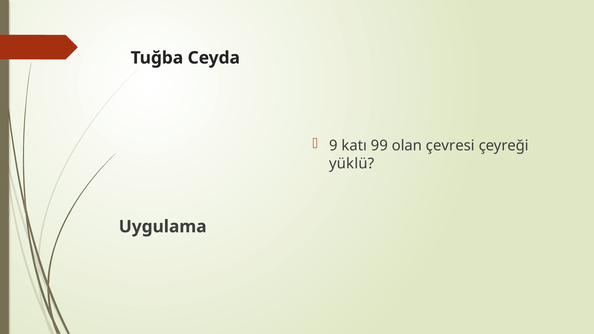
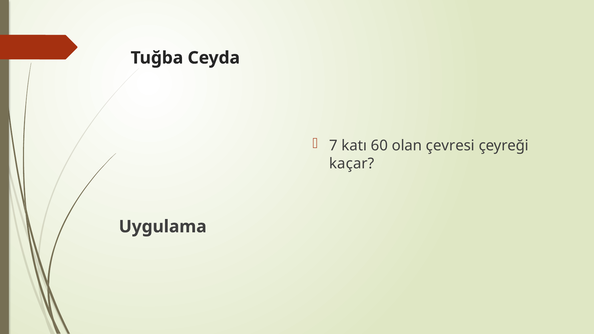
9: 9 -> 7 (333, 146)
99: 99 -> 60 (379, 146)
yüklü: yüklü -> kaçar (352, 164)
